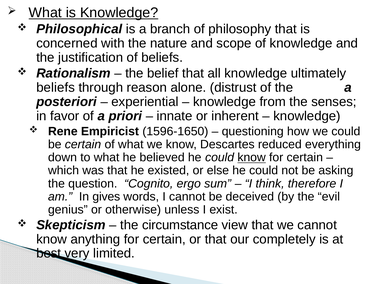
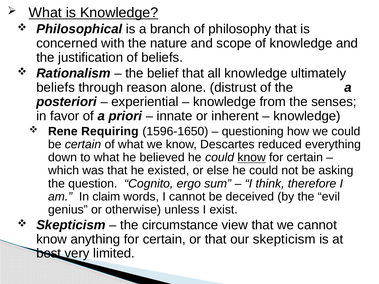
Empiricist: Empiricist -> Requiring (110, 131)
gives: gives -> claim (106, 197)
our completely: completely -> skepticism (284, 239)
